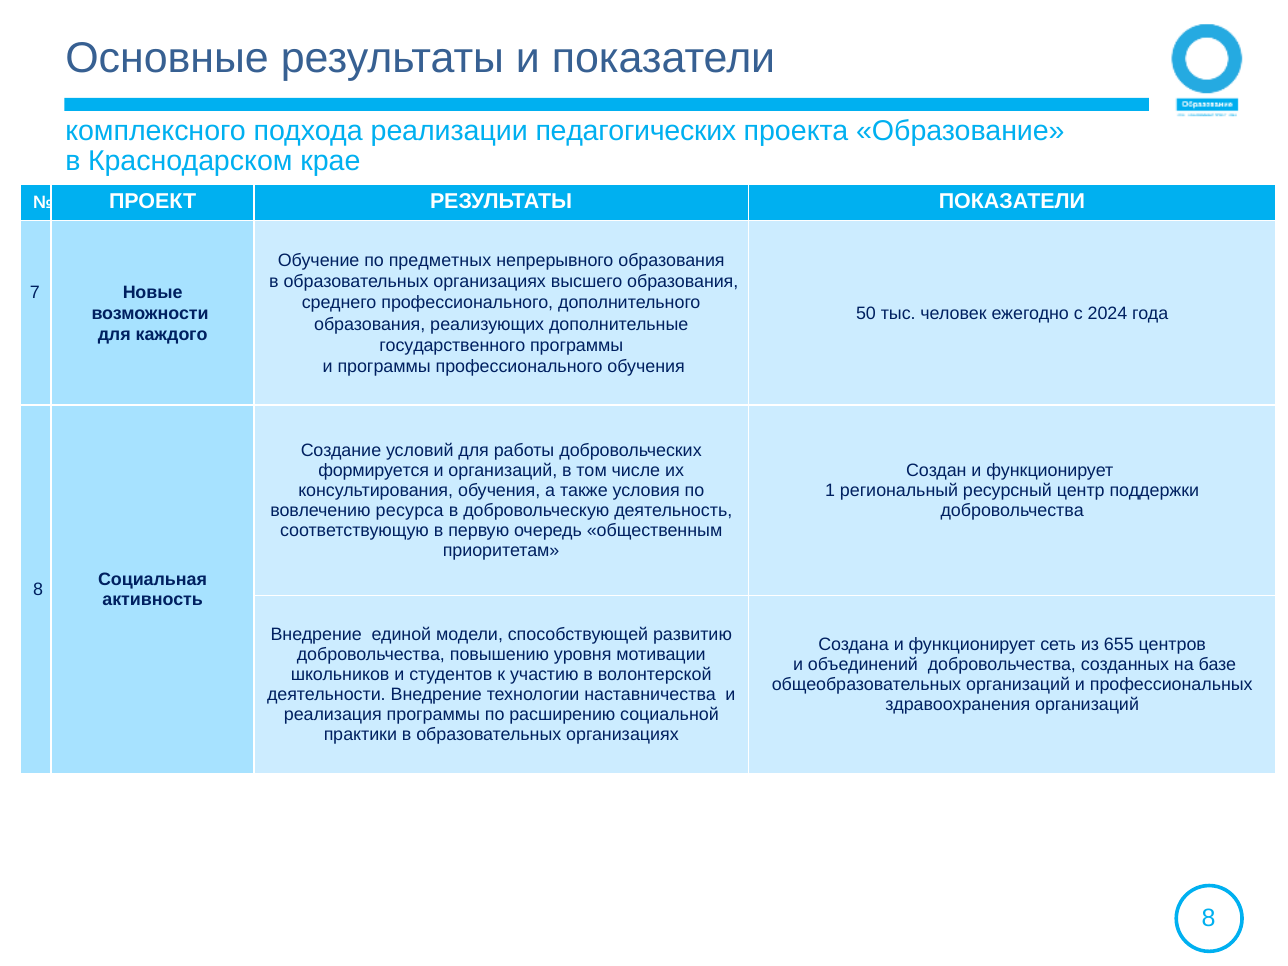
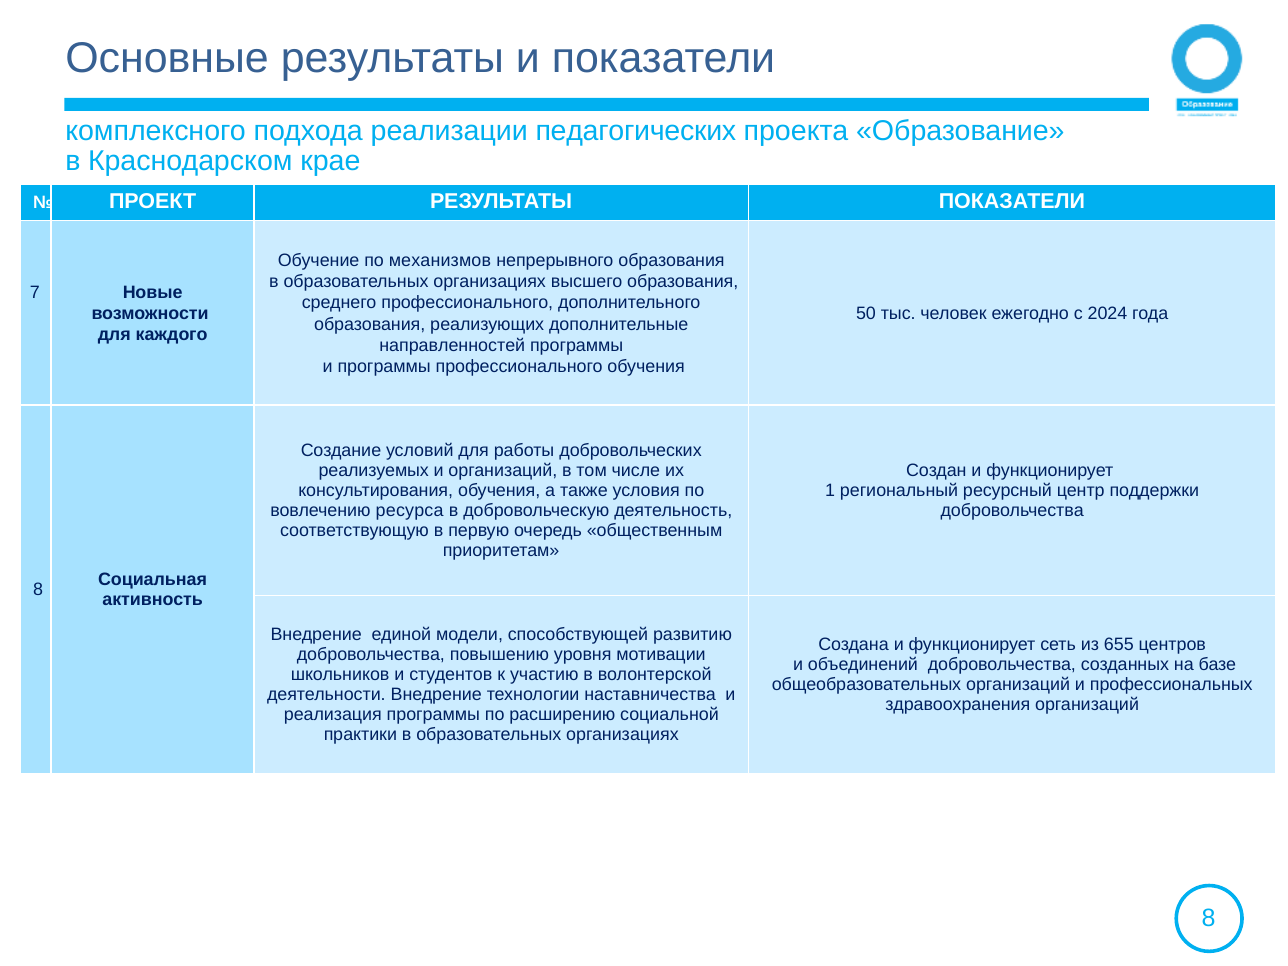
предметных: предметных -> механизмов (440, 260)
государственного: государственного -> направленностей (452, 346)
формируется: формируется -> реализуемых (374, 471)
